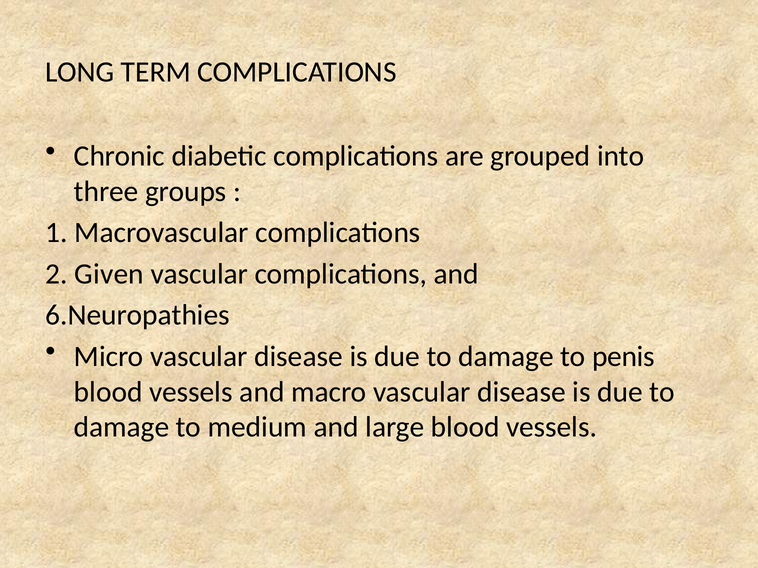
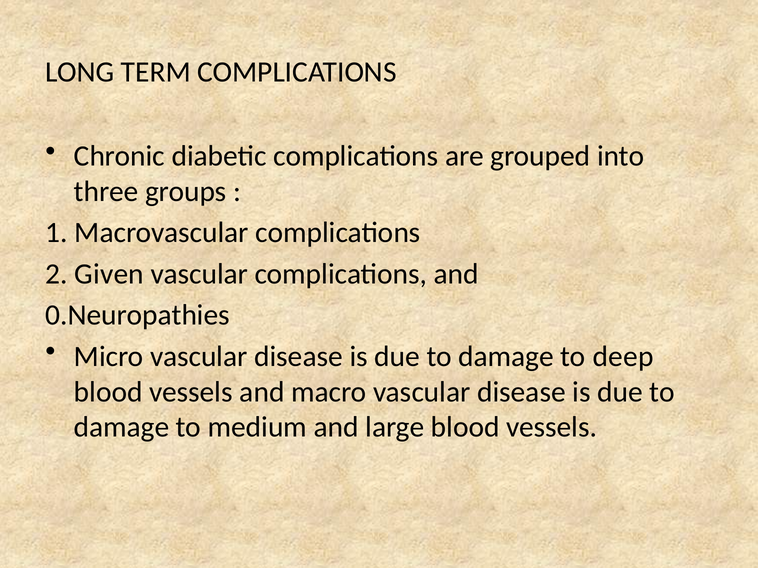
6.Neuropathies: 6.Neuropathies -> 0.Neuropathies (138, 315)
penis: penis -> deep (623, 357)
